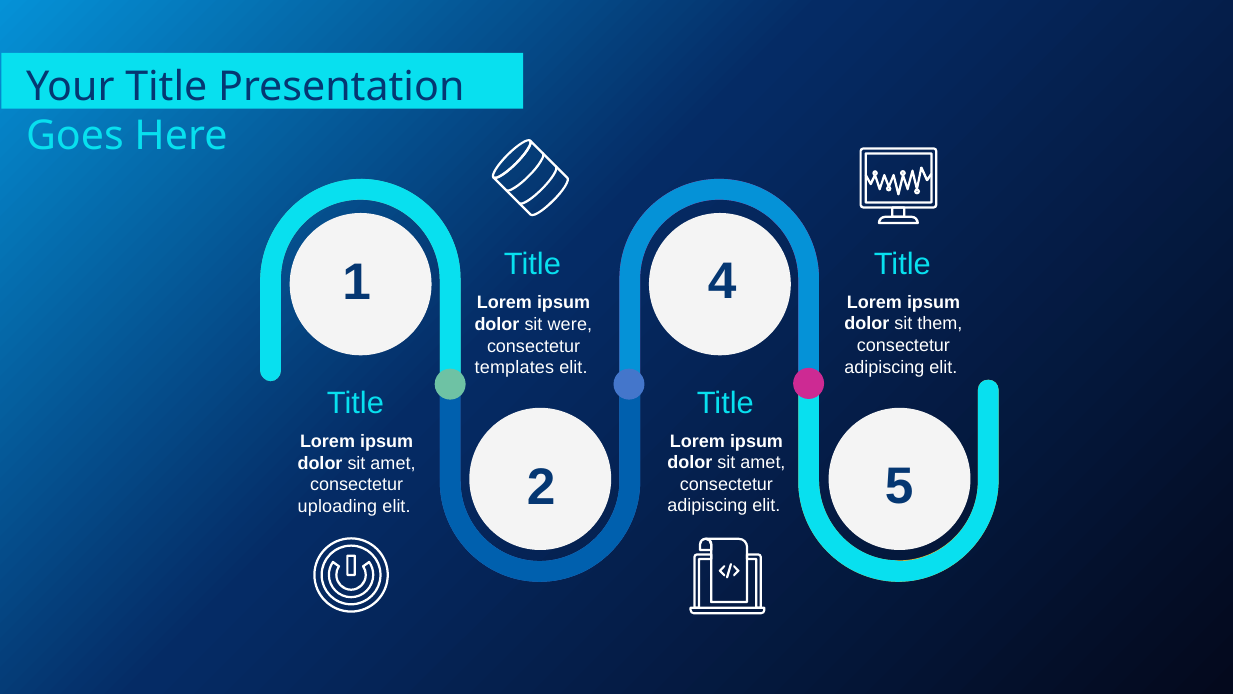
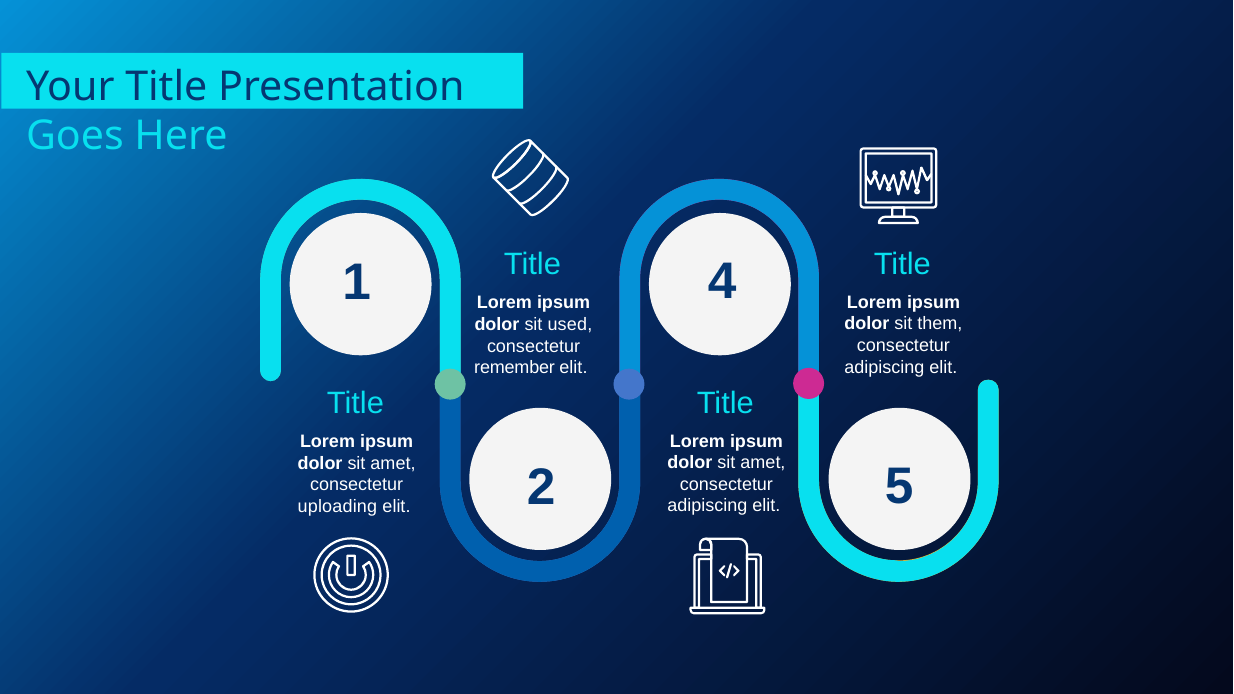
were: were -> used (570, 325)
templates: templates -> remember (515, 368)
